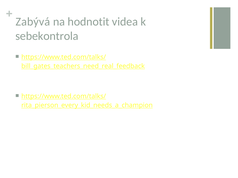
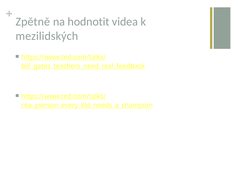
Zabývá: Zabývá -> Zpětně (33, 22)
sebekontrola: sebekontrola -> mezilidských (47, 36)
